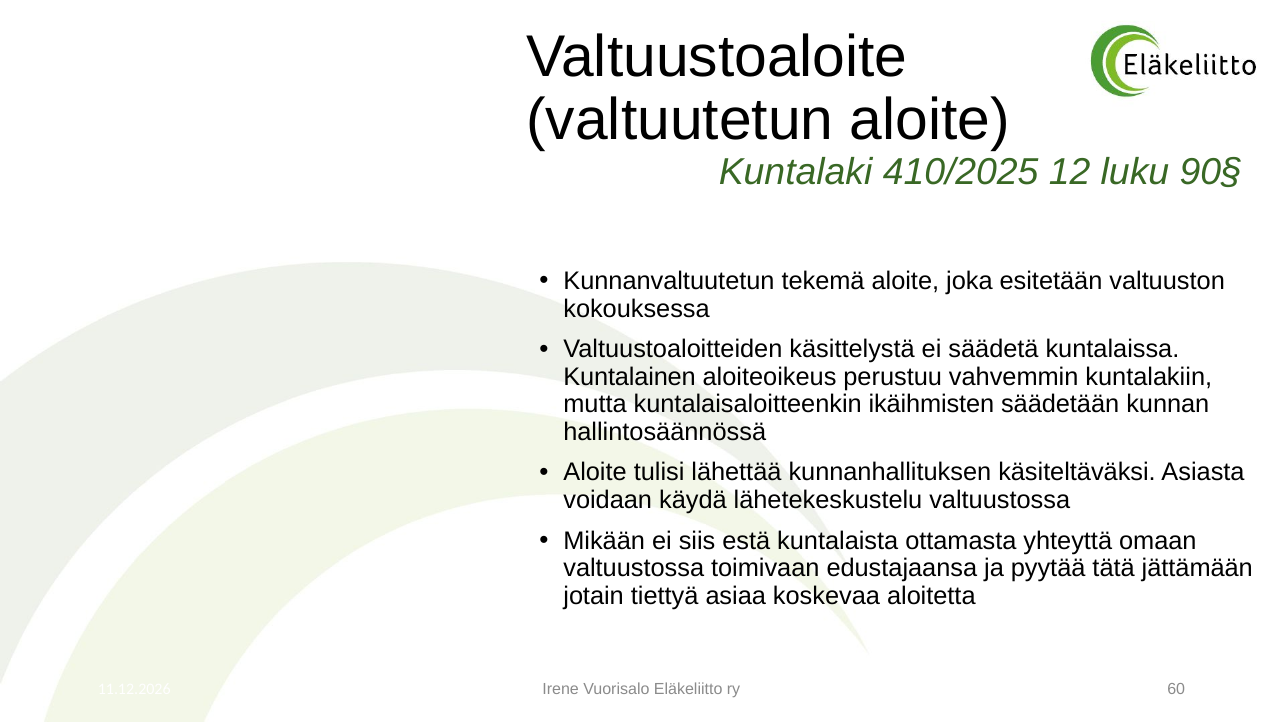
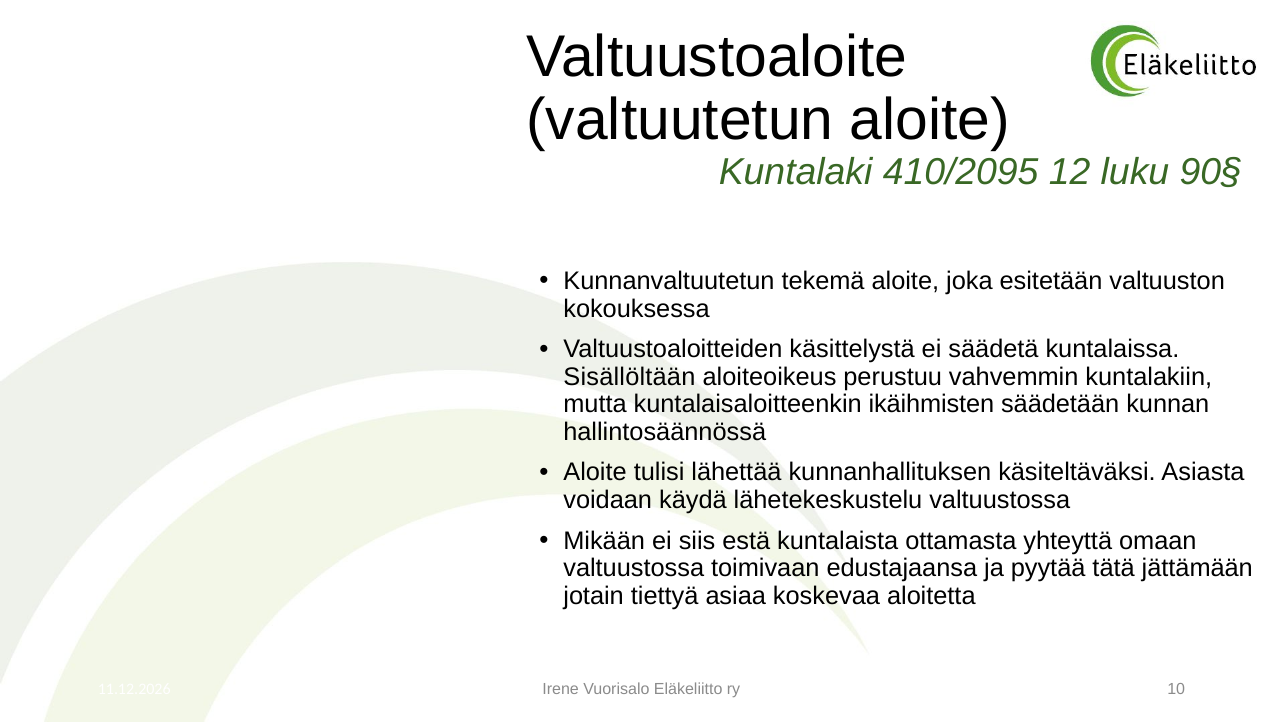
410/2025: 410/2025 -> 410/2095 (961, 172)
Kuntalainen: Kuntalainen -> Sisällöltään (629, 377)
60: 60 -> 10 (1176, 689)
